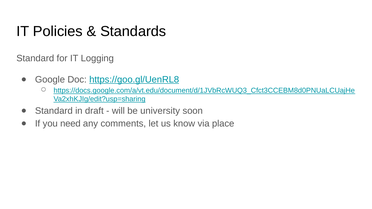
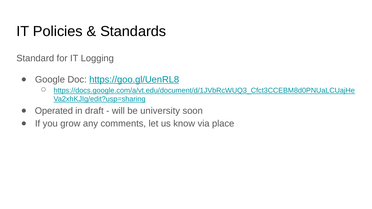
Standard: Standard -> Operated (54, 111)
need: need -> grow (70, 124)
